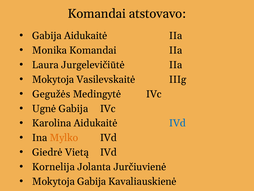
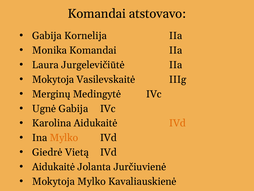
Gabija Aidukaitė: Aidukaitė -> Kornelija (86, 36)
Gegužės: Gegužės -> Merginų (51, 94)
IVd colour: blue -> orange (177, 123)
Kornelija: Kornelija -> Aidukaitė (54, 167)
Mokytoja Gabija: Gabija -> Mylko (92, 181)
